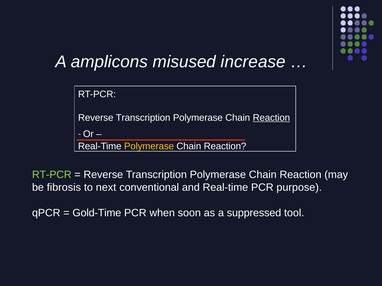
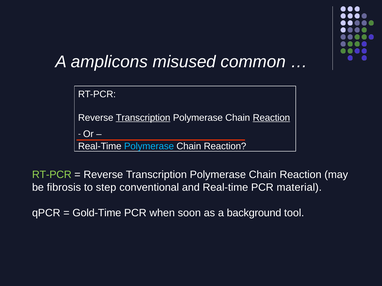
increase: increase -> common (253, 62)
Transcription underline: none -> present (143, 118)
Polymerase colour: yellow -> light blue (149, 147)
next: next -> step (106, 188)
purpose: purpose -> material (299, 188)
suppressed: suppressed -> background (254, 213)
